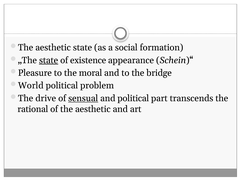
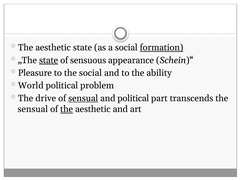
formation underline: none -> present (162, 47)
existence: existence -> sensuous (88, 60)
the moral: moral -> social (90, 73)
bridge: bridge -> ability (159, 73)
rational: rational -> sensual (33, 109)
the underline: none -> present (67, 109)
